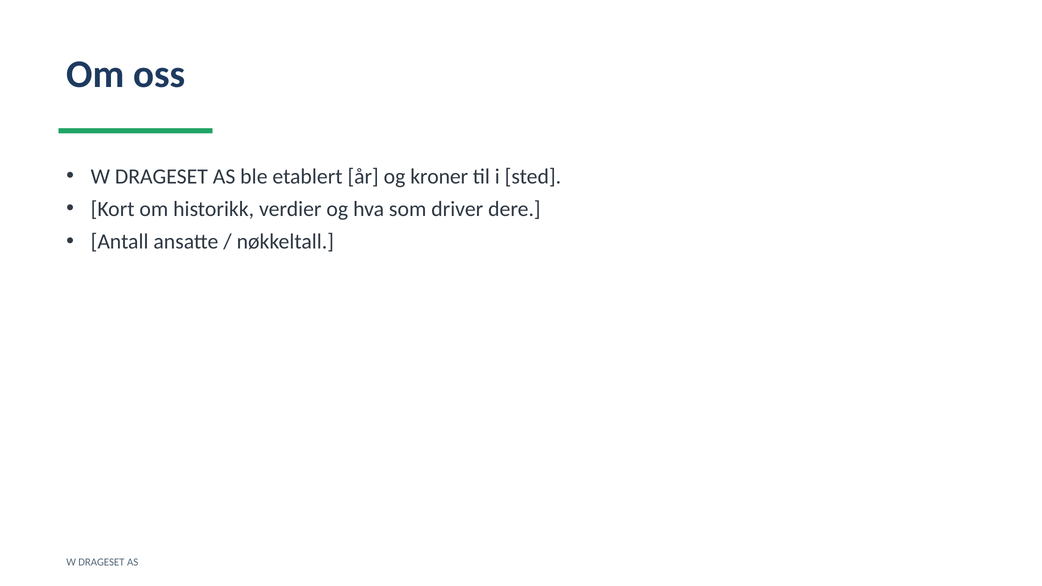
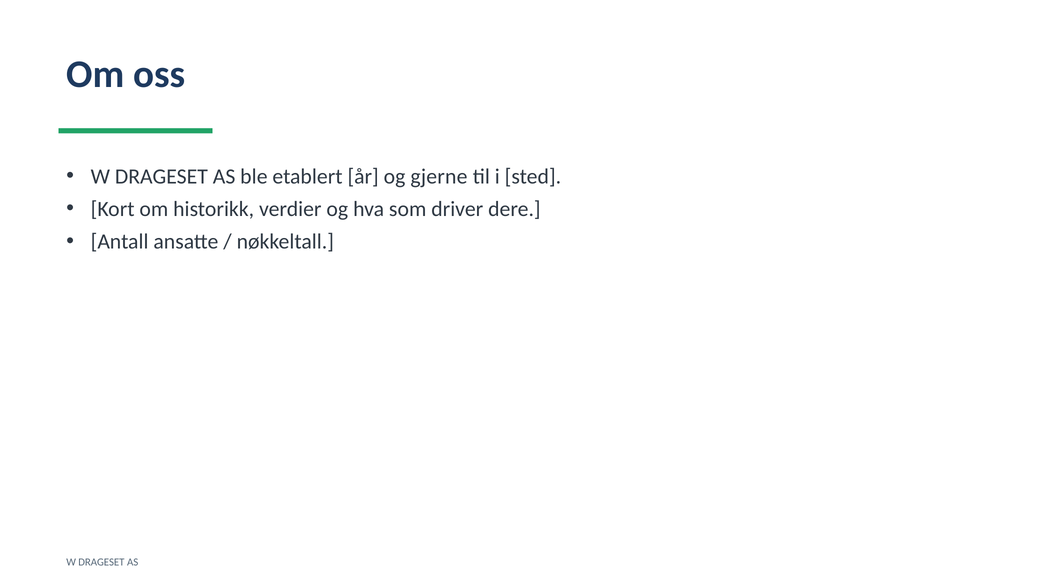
kroner: kroner -> gjerne (439, 176)
